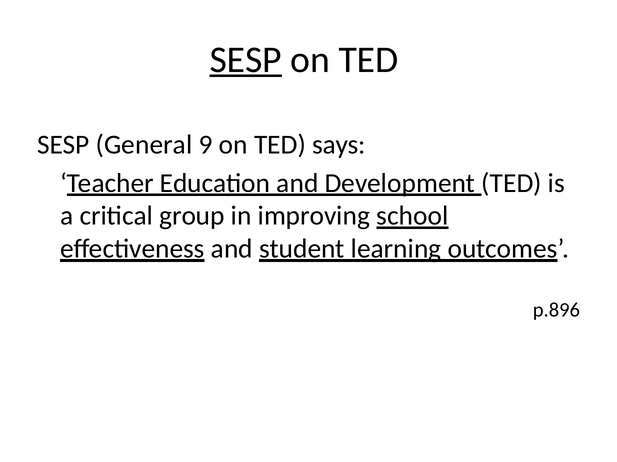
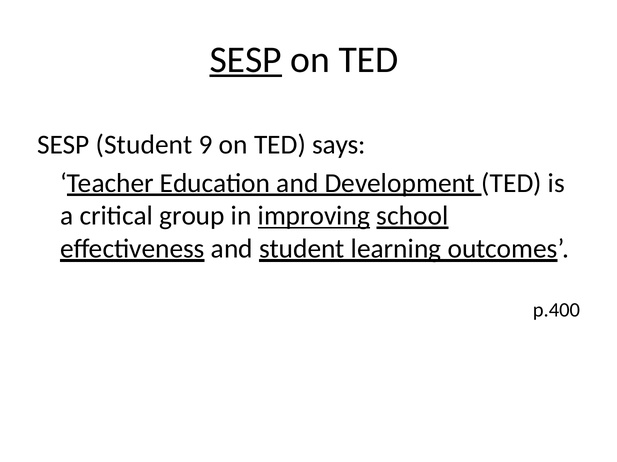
SESP General: General -> Student (144, 145)
improving underline: none -> present (314, 216)
p.896: p.896 -> p.400 (556, 310)
